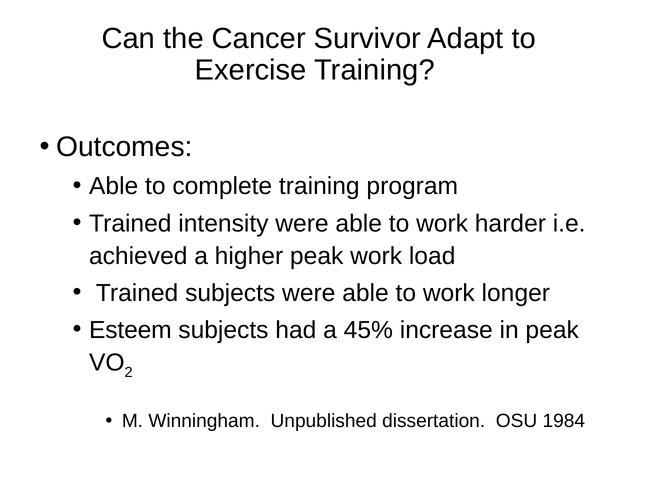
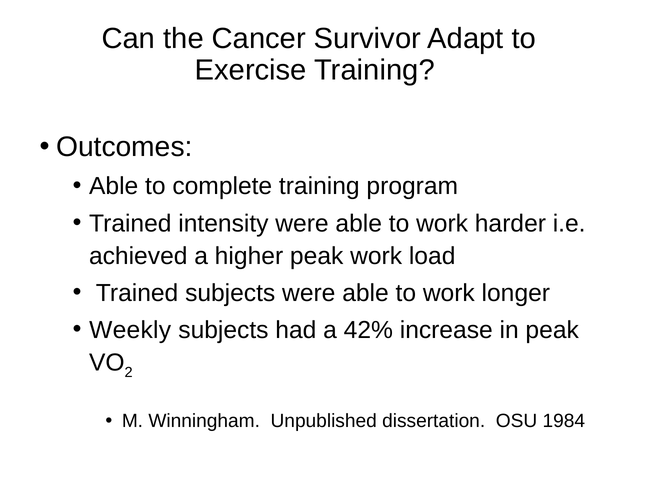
Esteem: Esteem -> Weekly (130, 330)
45%: 45% -> 42% (368, 330)
